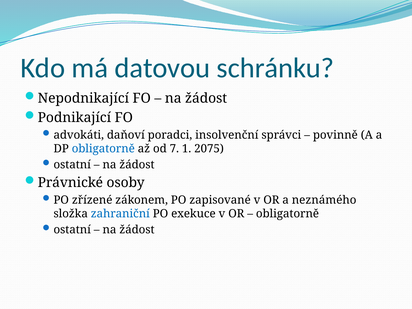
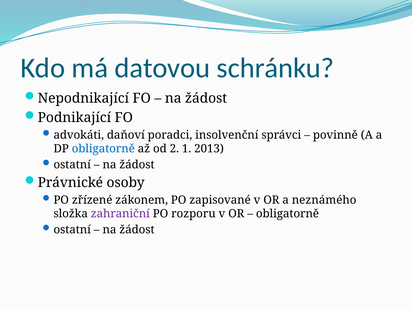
7: 7 -> 2 (174, 149)
2075: 2075 -> 2013 (209, 149)
zahraniční colour: blue -> purple (120, 214)
exekuce: exekuce -> rozporu (193, 214)
